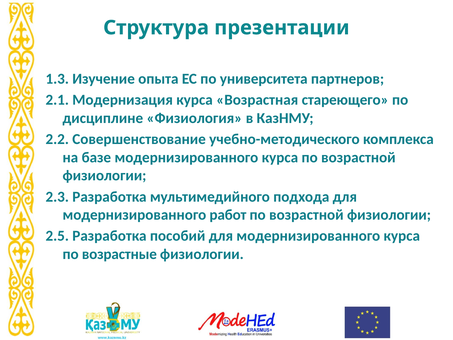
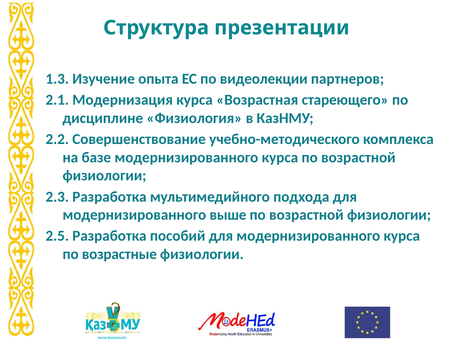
университета: университета -> видеолекции (264, 79)
работ: работ -> выше (228, 215)
